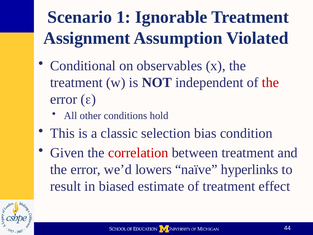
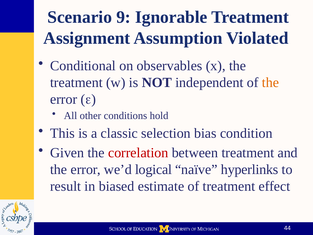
1: 1 -> 9 (124, 17)
the colour: red -> orange (270, 82)
lowers: lowers -> logical (153, 169)
